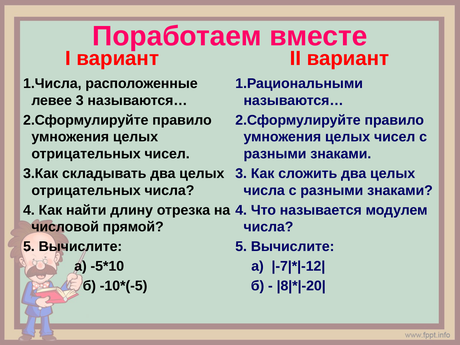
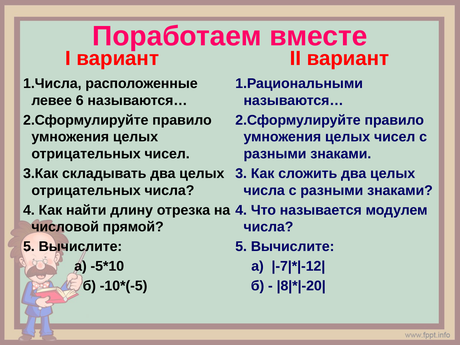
левее 3: 3 -> 6 (80, 100)
